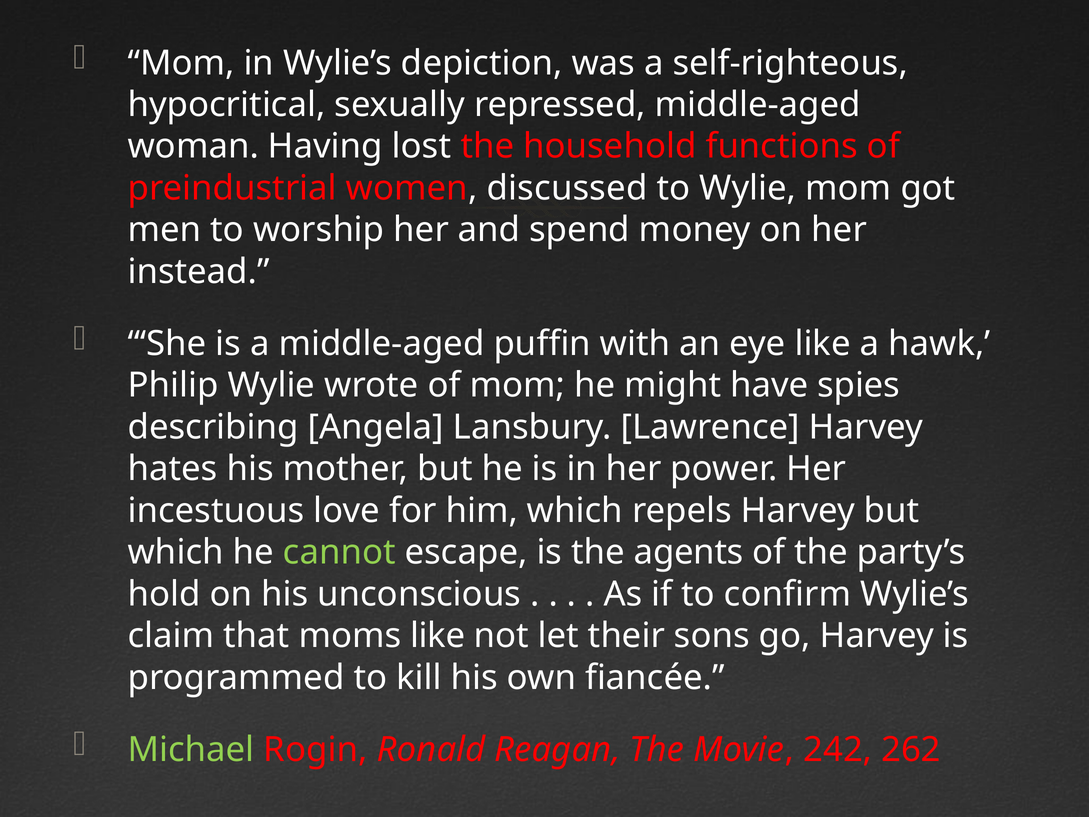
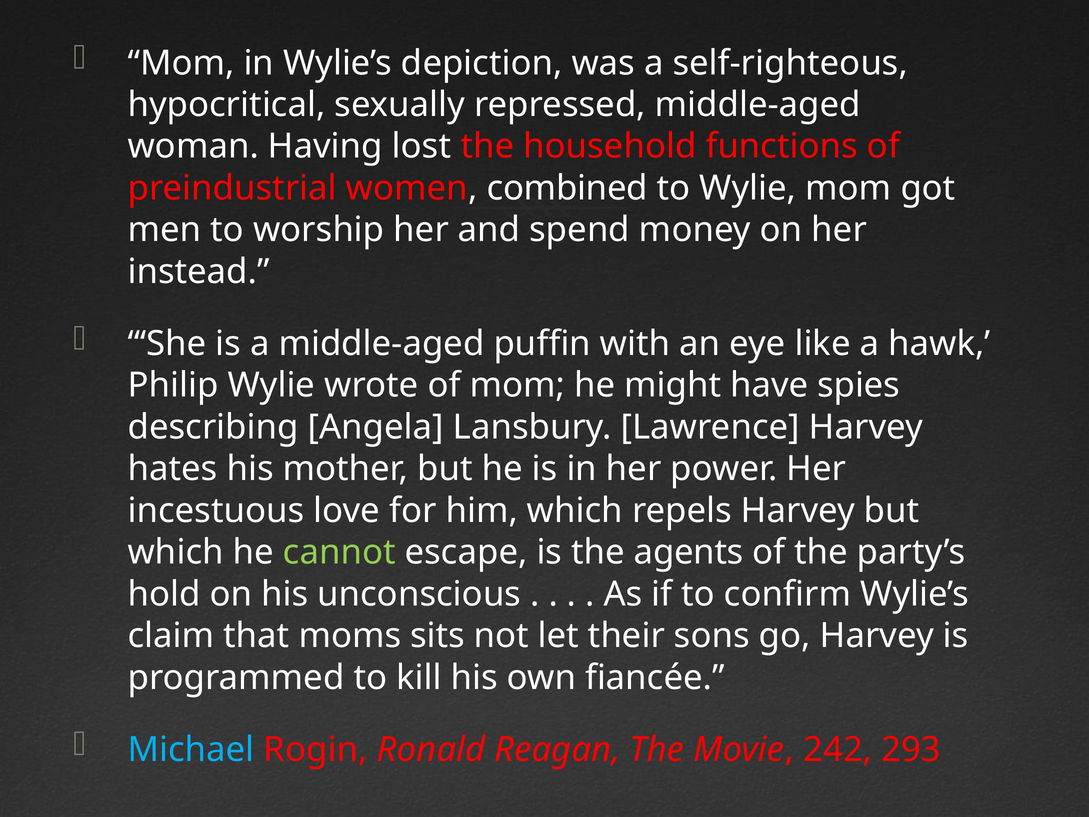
discussed: discussed -> combined (567, 188)
moms like: like -> sits (438, 636)
Michael colour: light green -> light blue (191, 749)
262: 262 -> 293 (911, 749)
